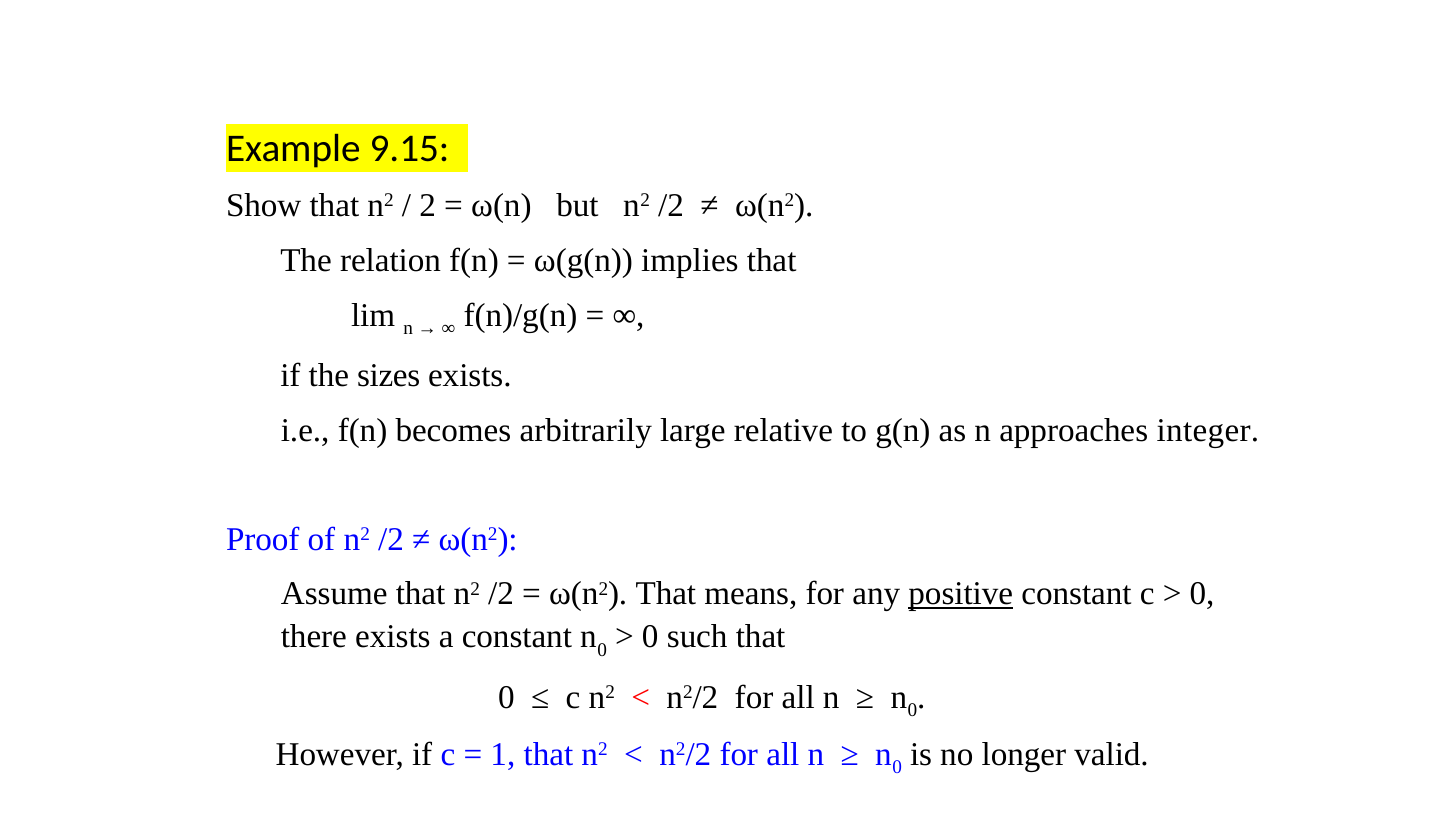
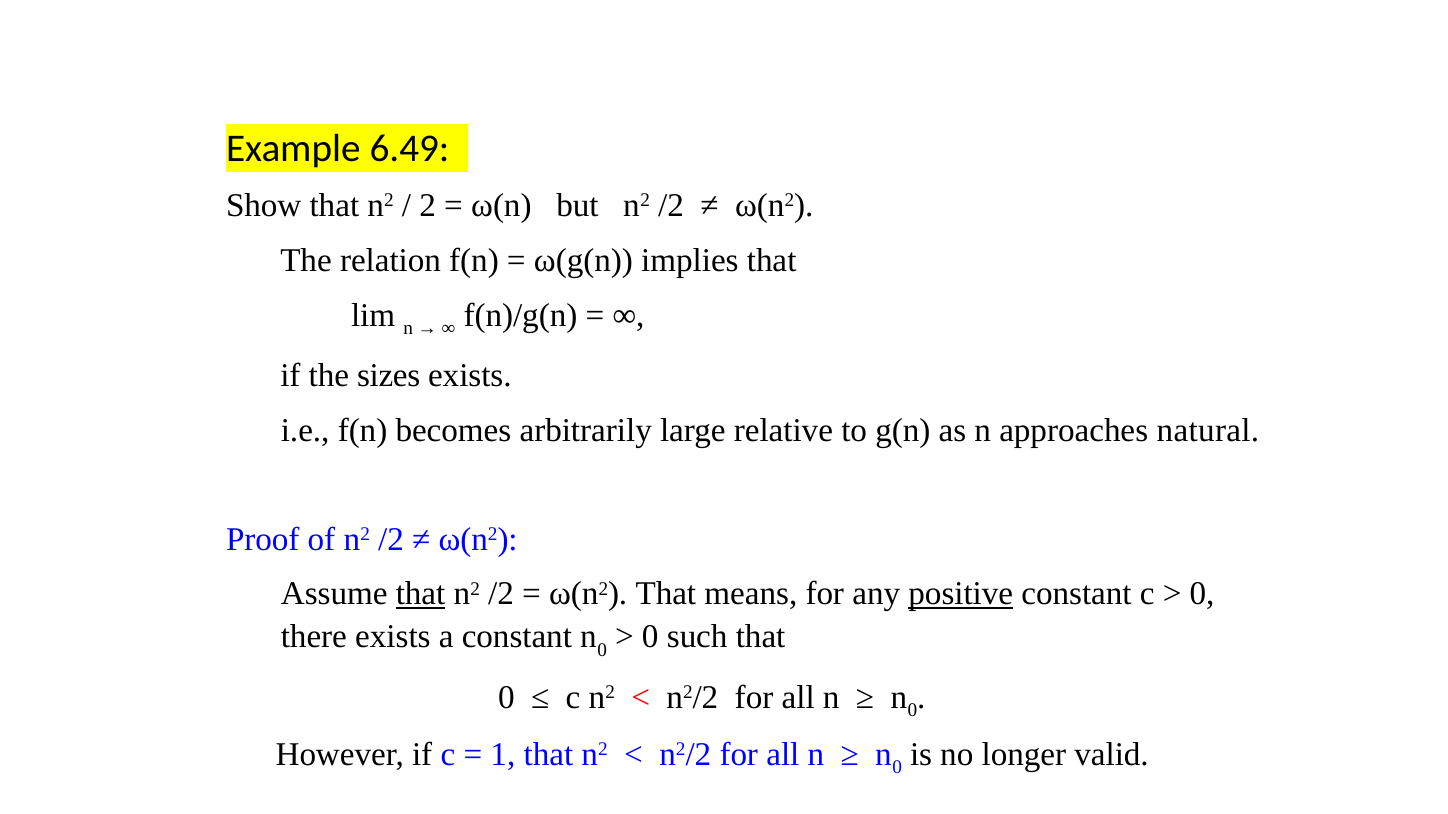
9.15: 9.15 -> 6.49 (409, 148)
integer: integer -> natural (1208, 430)
that underline: none -> present (421, 594)
